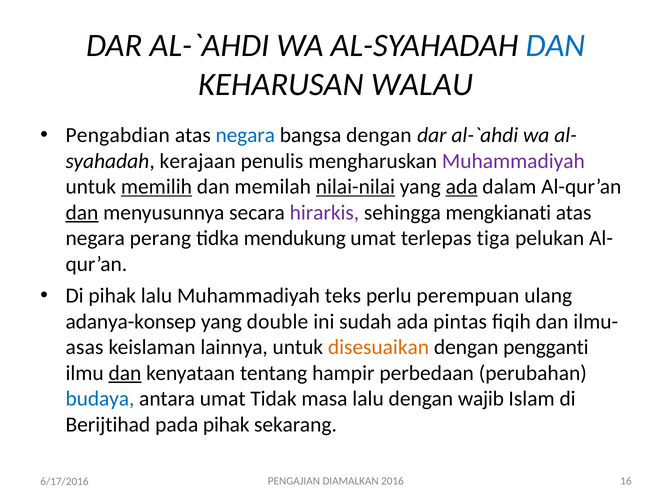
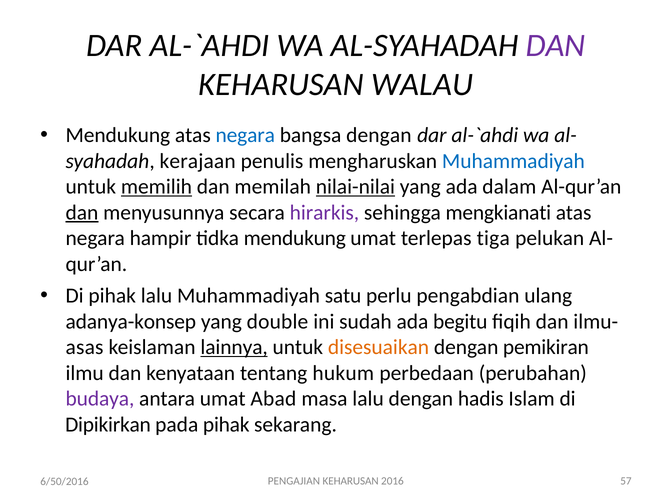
DAN colour: blue -> purple (556, 45)
Pengabdian: Pengabdian -> Mendukung (118, 135)
Muhammadiyah colour: purple -> blue (513, 161)
ada underline: present -> none (462, 187)
perang: perang -> hampir (160, 238)
teks: teks -> satu (343, 296)
perempuan: perempuan -> pengabdian (468, 296)
pintas: pintas -> begitu (460, 322)
lainnya underline: none -> present (234, 347)
pengganti: pengganti -> pemikiran (546, 347)
dan underline: present -> none (125, 373)
hampir: hampir -> hukum (343, 373)
budaya colour: blue -> purple (100, 399)
Tidak: Tidak -> Abad (273, 399)
wajib: wajib -> hadis (481, 399)
Berijtihad: Berijtihad -> Dipikirkan (108, 424)
PENGAJIAN DIAMALKAN: DIAMALKAN -> KEHARUSAN (351, 481)
16: 16 -> 57 (626, 481)
6/17/2016: 6/17/2016 -> 6/50/2016 (64, 481)
